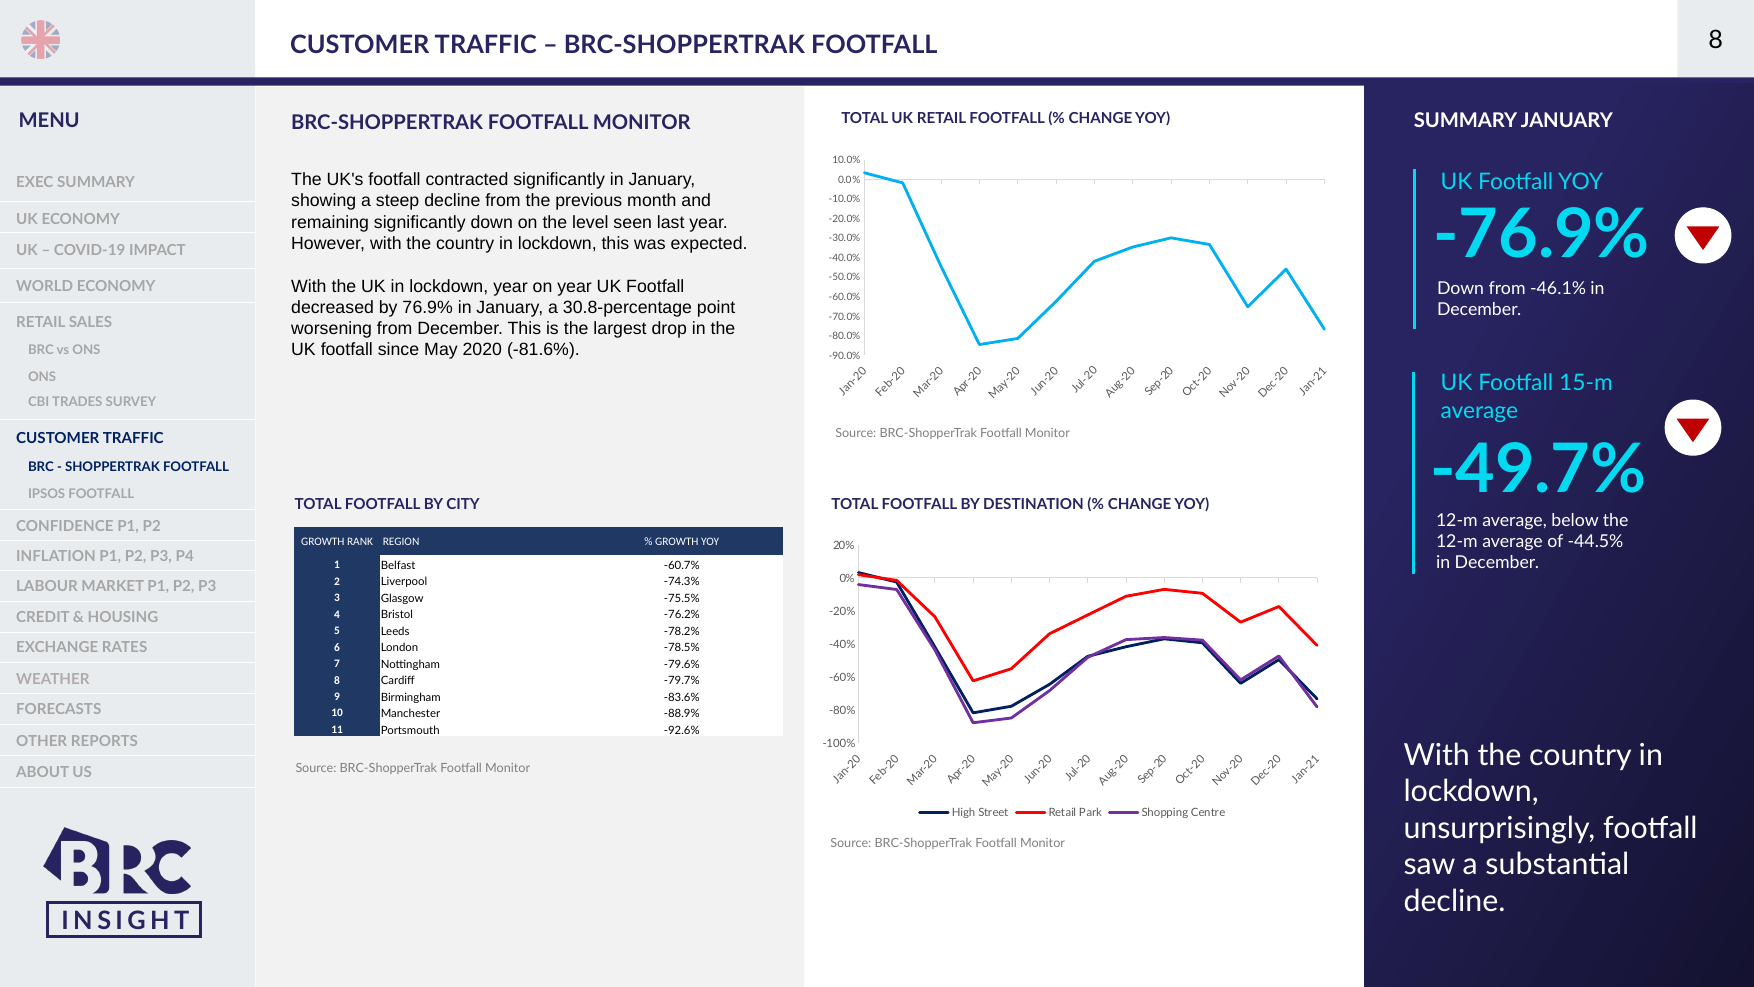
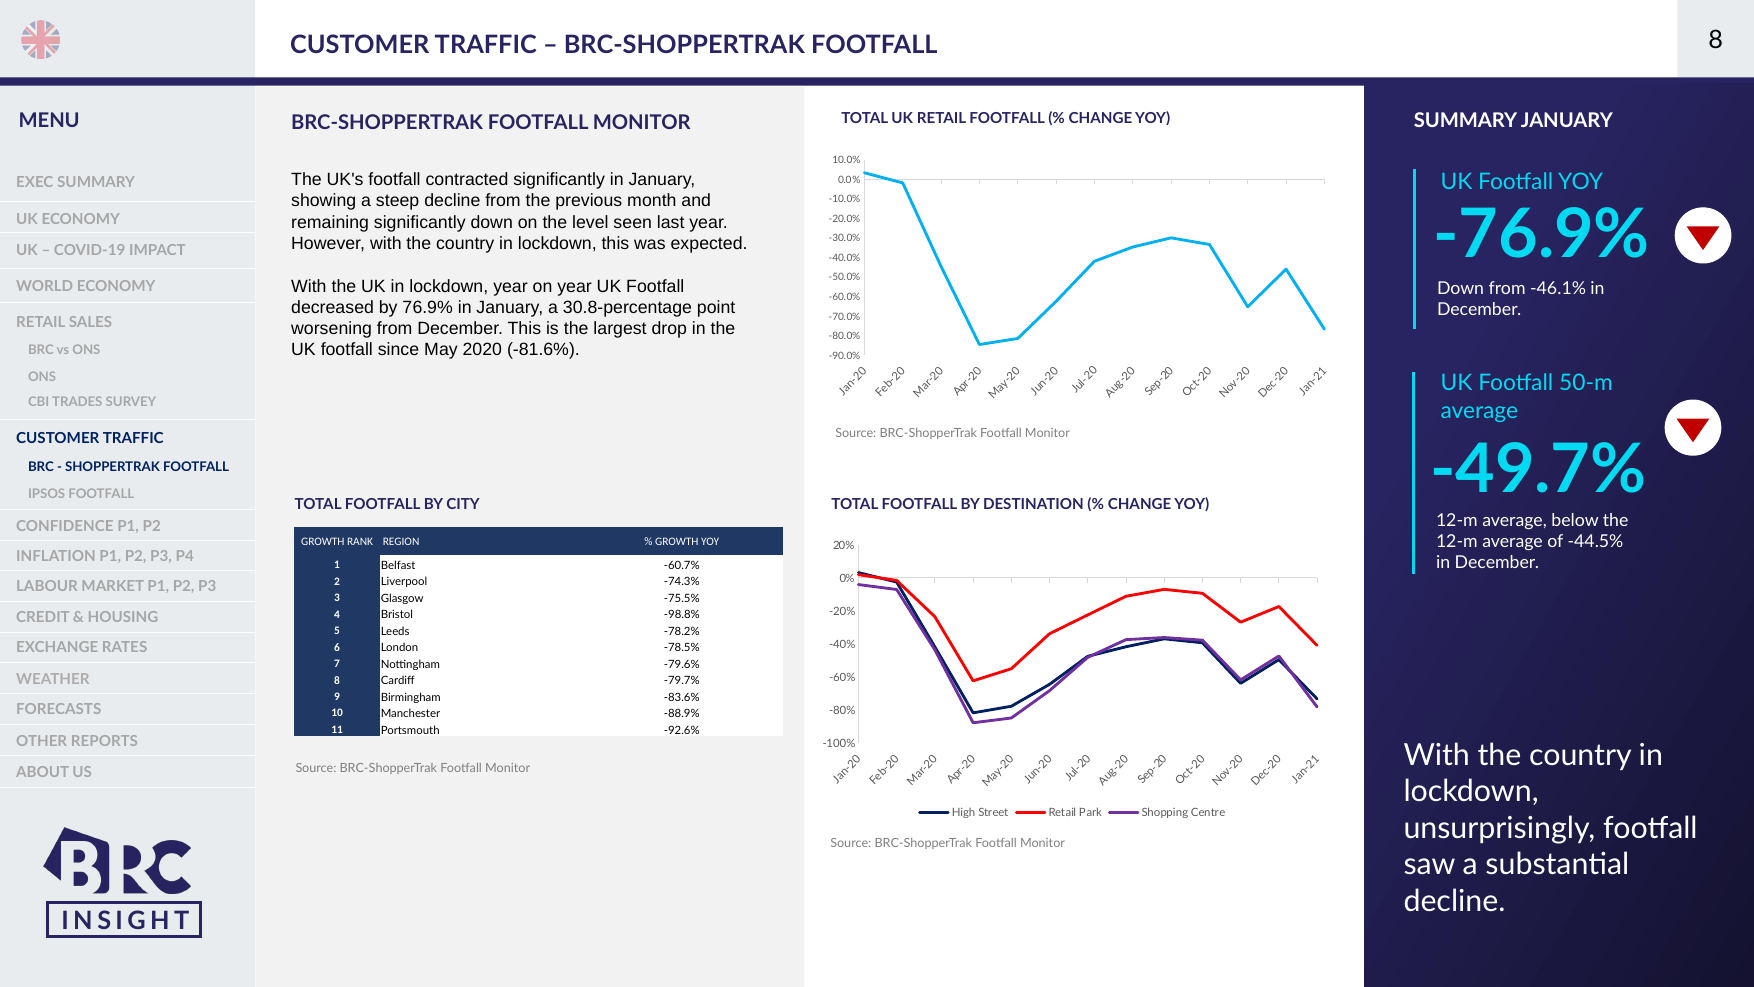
15-m: 15-m -> 50-m (1586, 383)
-76.2%: -76.2% -> -98.8% (682, 615)
